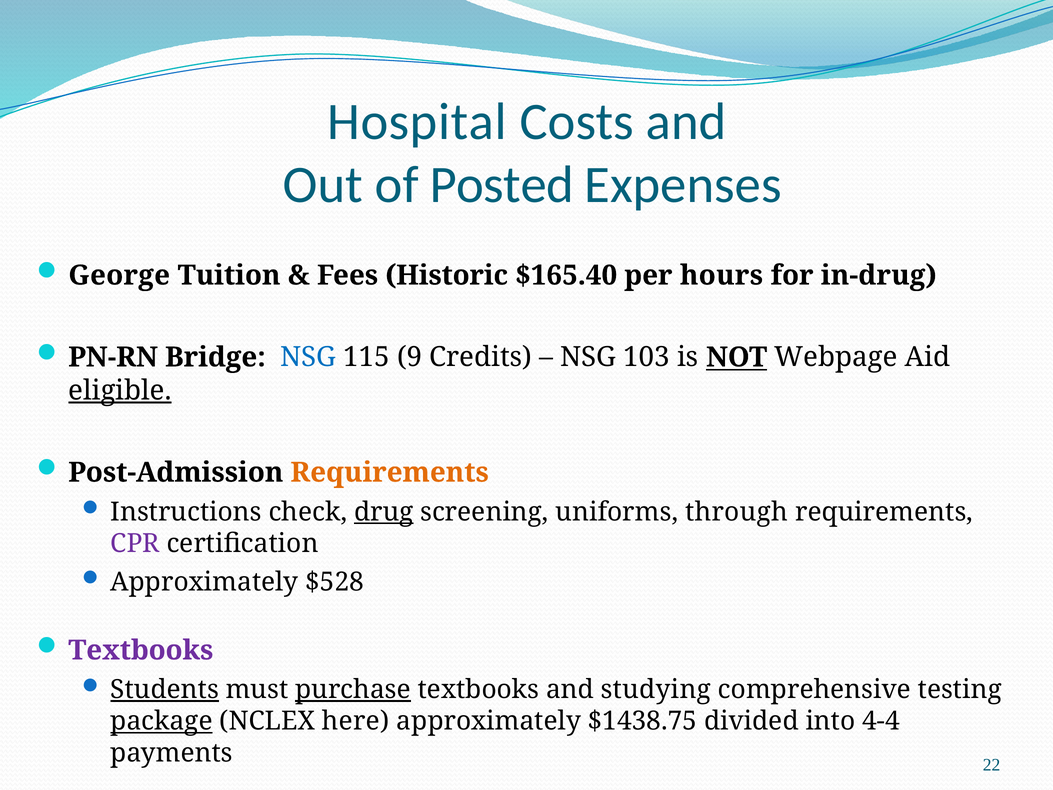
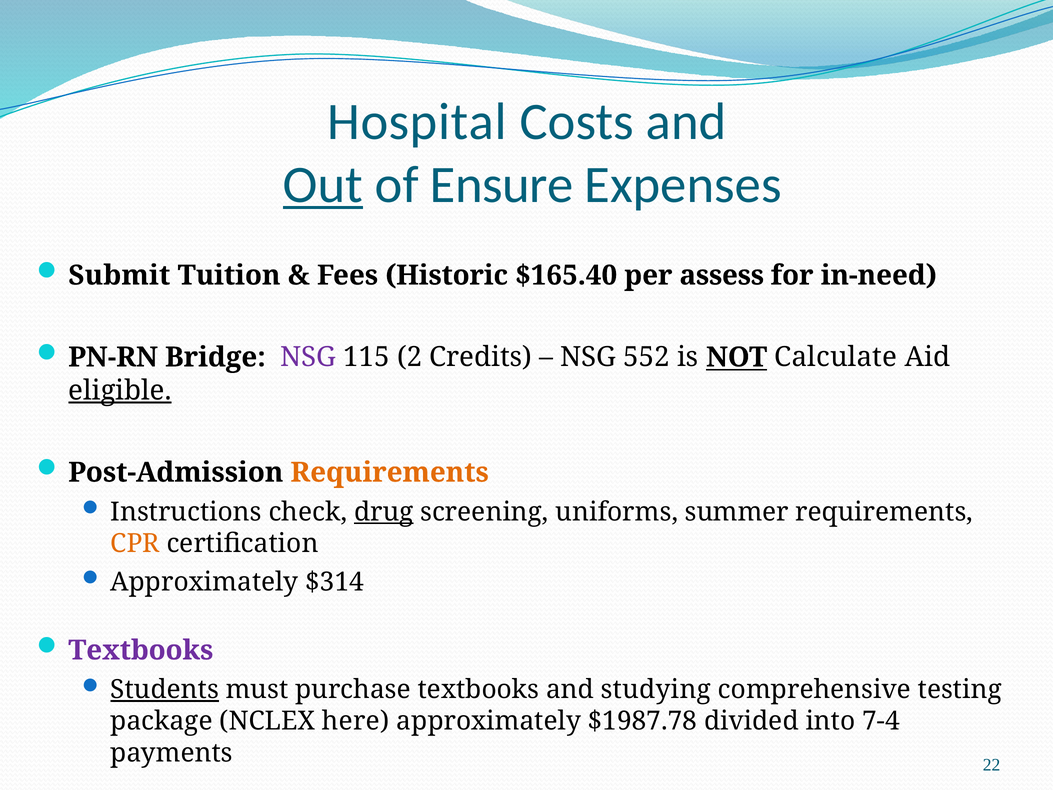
Out underline: none -> present (323, 185)
Posted: Posted -> Ensure (502, 185)
George: George -> Submit (119, 275)
hours: hours -> assess (722, 275)
in-drug: in-drug -> in-need (879, 275)
NSG colour: blue -> purple (308, 357)
9: 9 -> 2 (410, 357)
103: 103 -> 552 (647, 357)
Webpage: Webpage -> Calculate (836, 357)
through: through -> summer (737, 512)
CPR colour: purple -> orange (135, 543)
$528: $528 -> $314 (335, 582)
purchase underline: present -> none (353, 689)
package underline: present -> none (162, 721)
$1438.75: $1438.75 -> $1987.78 (642, 721)
4-4: 4-4 -> 7-4 (881, 721)
